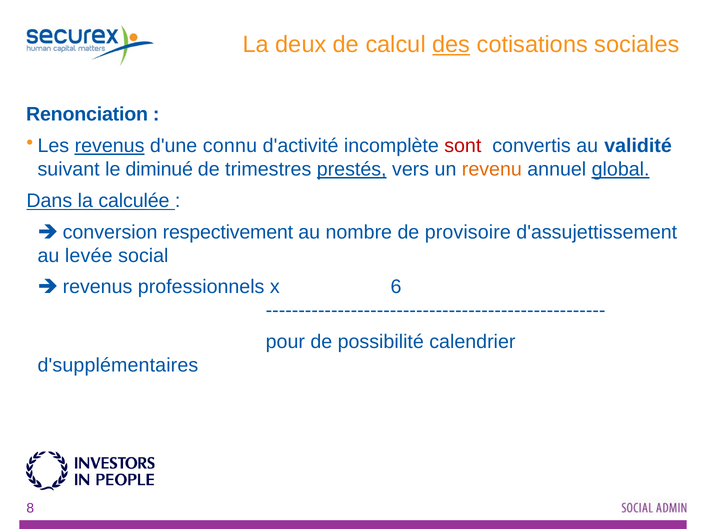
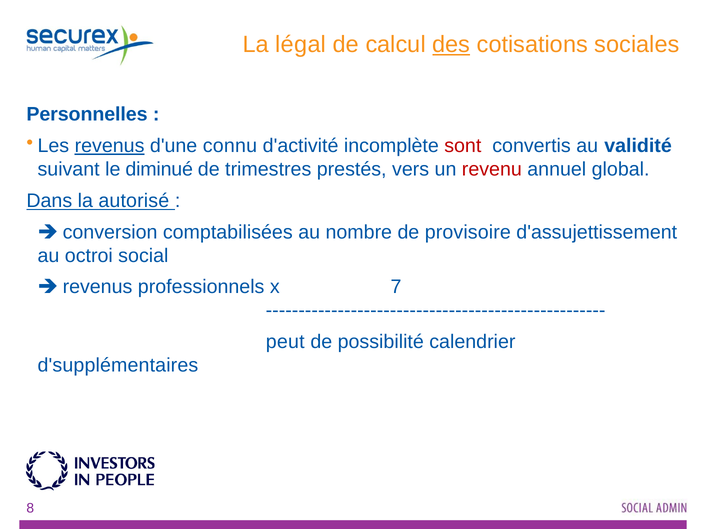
deux: deux -> légal (301, 45)
Renonciation: Renonciation -> Personnelles (87, 115)
prestés underline: present -> none (352, 170)
revenu colour: orange -> red (492, 170)
global underline: present -> none (621, 170)
calculée: calculée -> autorisé (134, 201)
respectivement: respectivement -> comptabilisées (228, 232)
levée: levée -> octroi (89, 256)
6: 6 -> 7 (396, 287)
pour: pour -> peut (285, 342)
